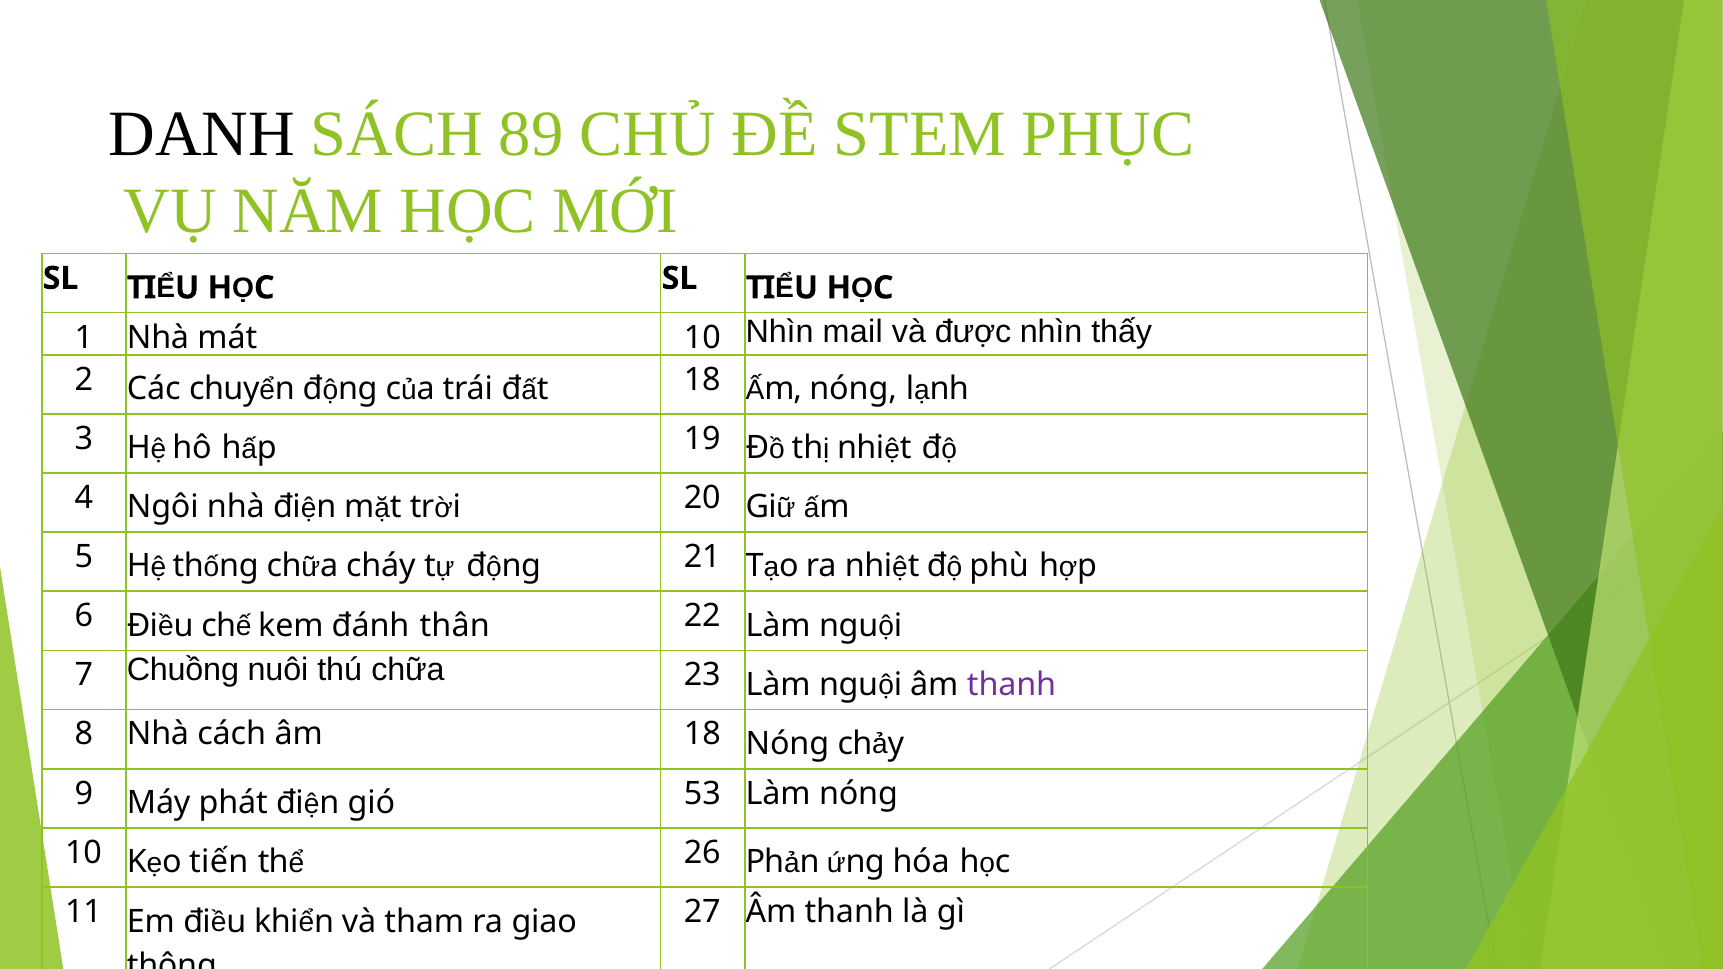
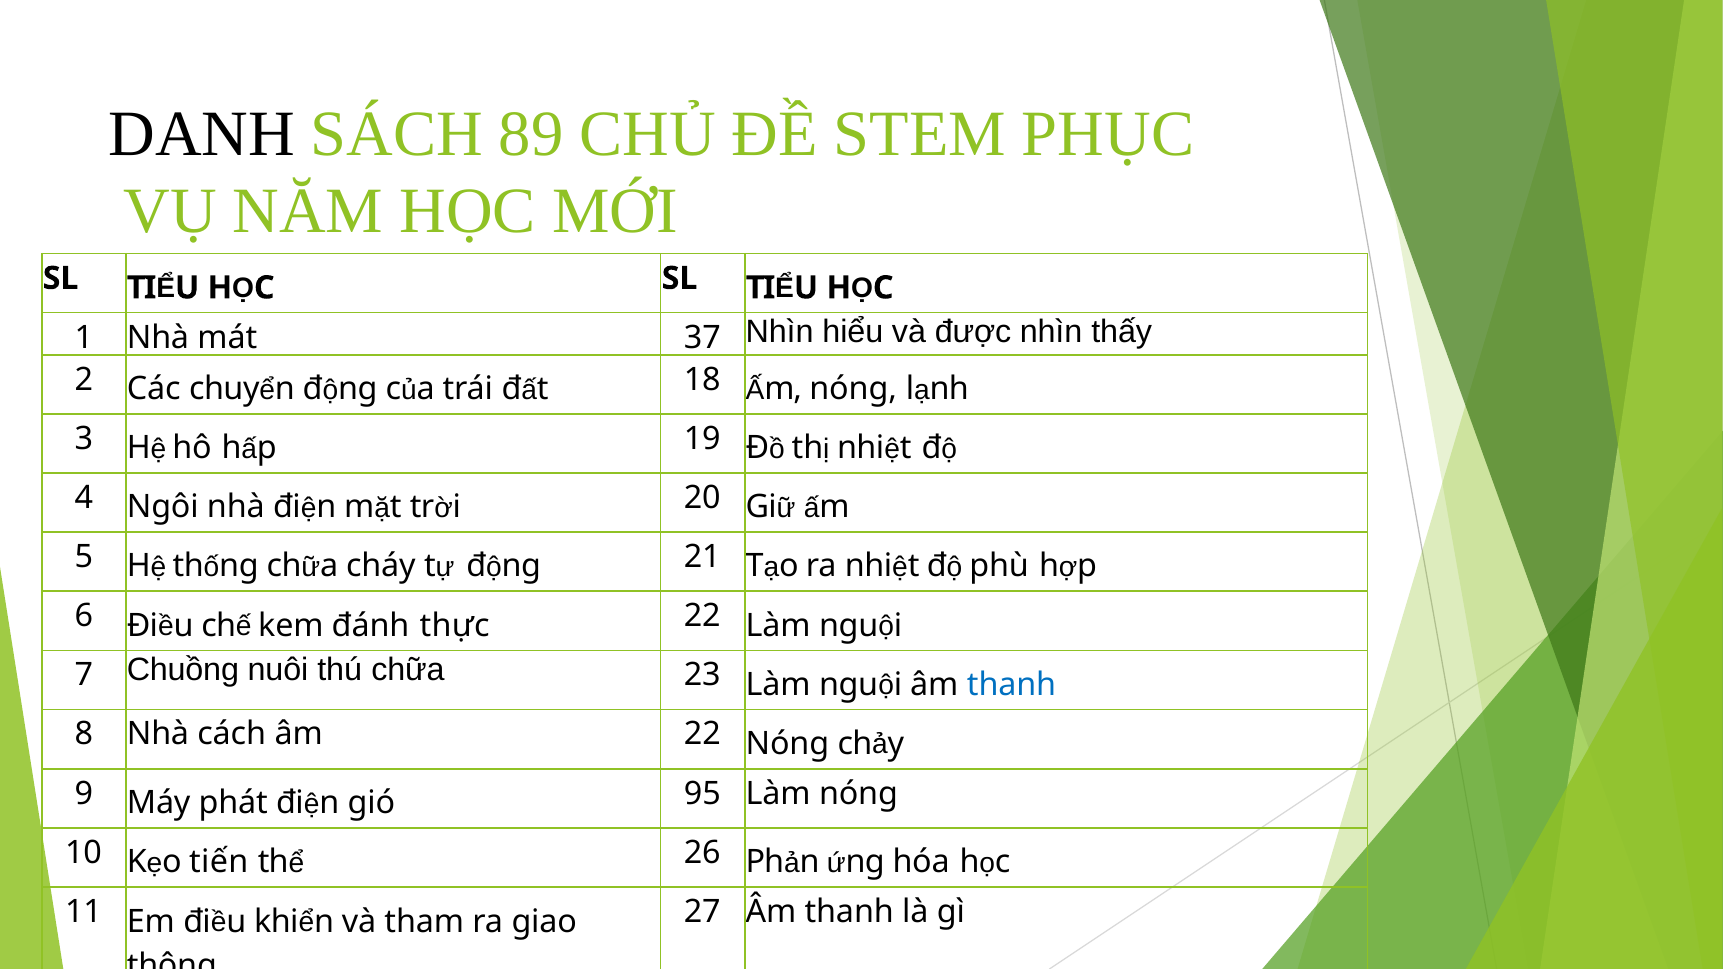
mát 10: 10 -> 37 (702, 337)
mail: mail -> hiểu (853, 332)
thân: thân -> thực (455, 626)
thanh colour: purple -> blue (1012, 685)
âm 18: 18 -> 22 (702, 734)
53: 53 -> 95 (702, 794)
